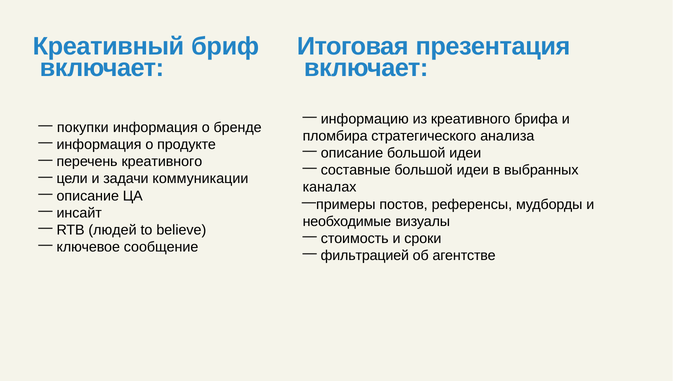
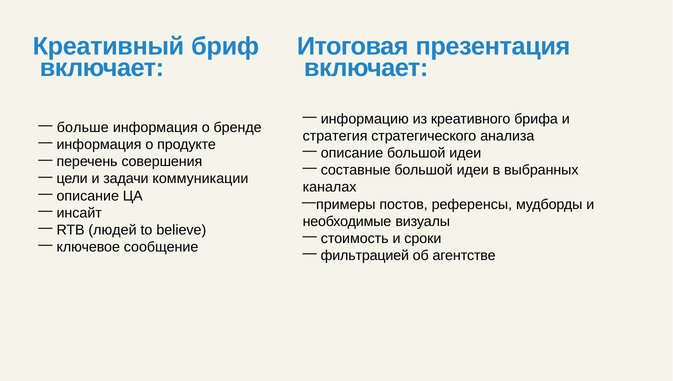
покупки: покупки -> больше (83, 128)
пломбира: пломбира -> стратегия (335, 136)
перечень креативного: креативного -> совершения (162, 162)
